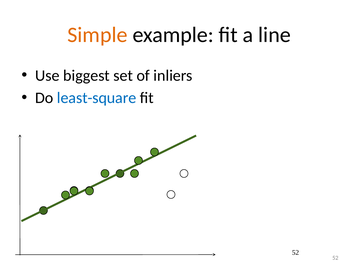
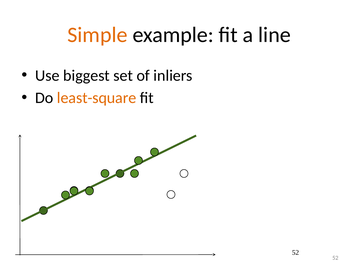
least-square colour: blue -> orange (97, 98)
